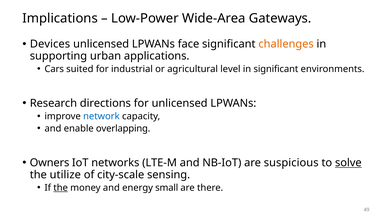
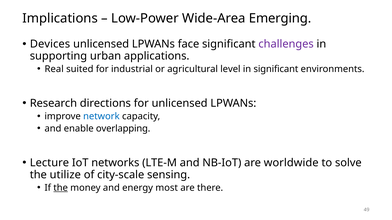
Gateways: Gateways -> Emerging (280, 18)
challenges colour: orange -> purple (286, 44)
Cars: Cars -> Real (54, 69)
Owners: Owners -> Lecture (49, 163)
suspicious: suspicious -> worldwide (291, 163)
solve underline: present -> none (348, 163)
small: small -> most (167, 188)
